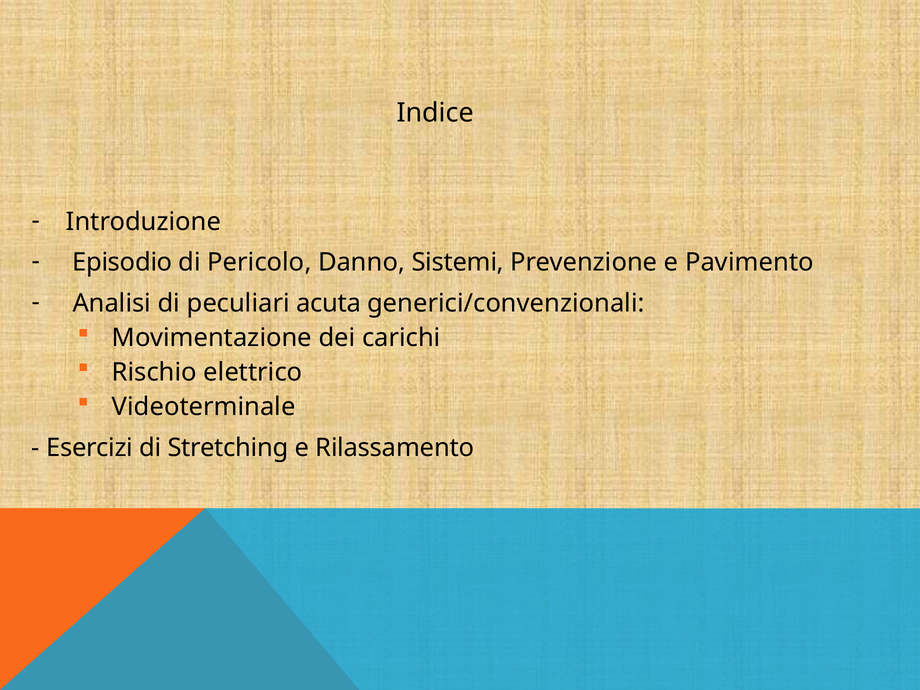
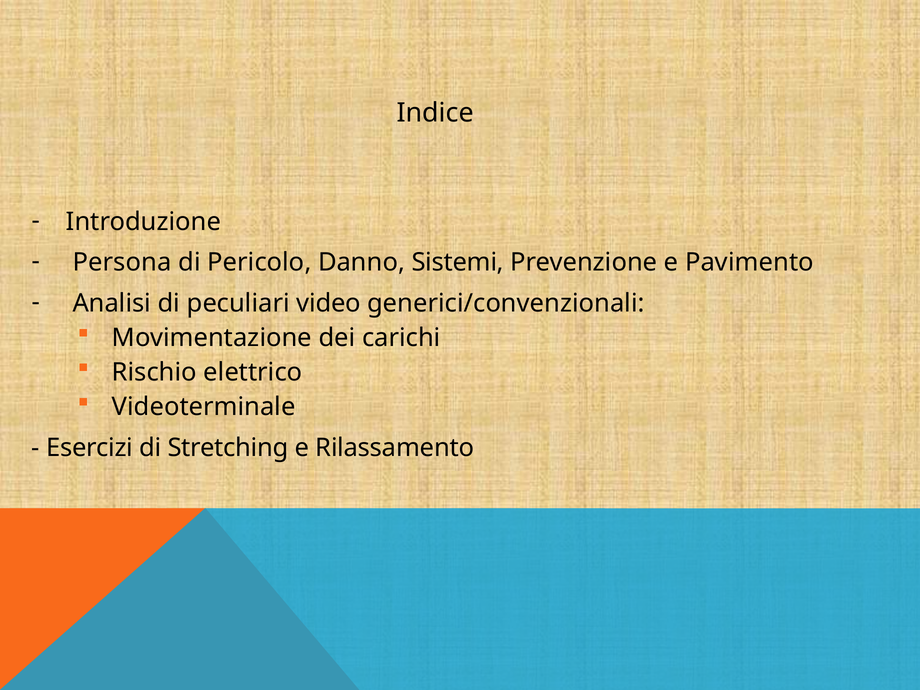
Episodio: Episodio -> Persona (122, 262)
acuta: acuta -> video (329, 303)
